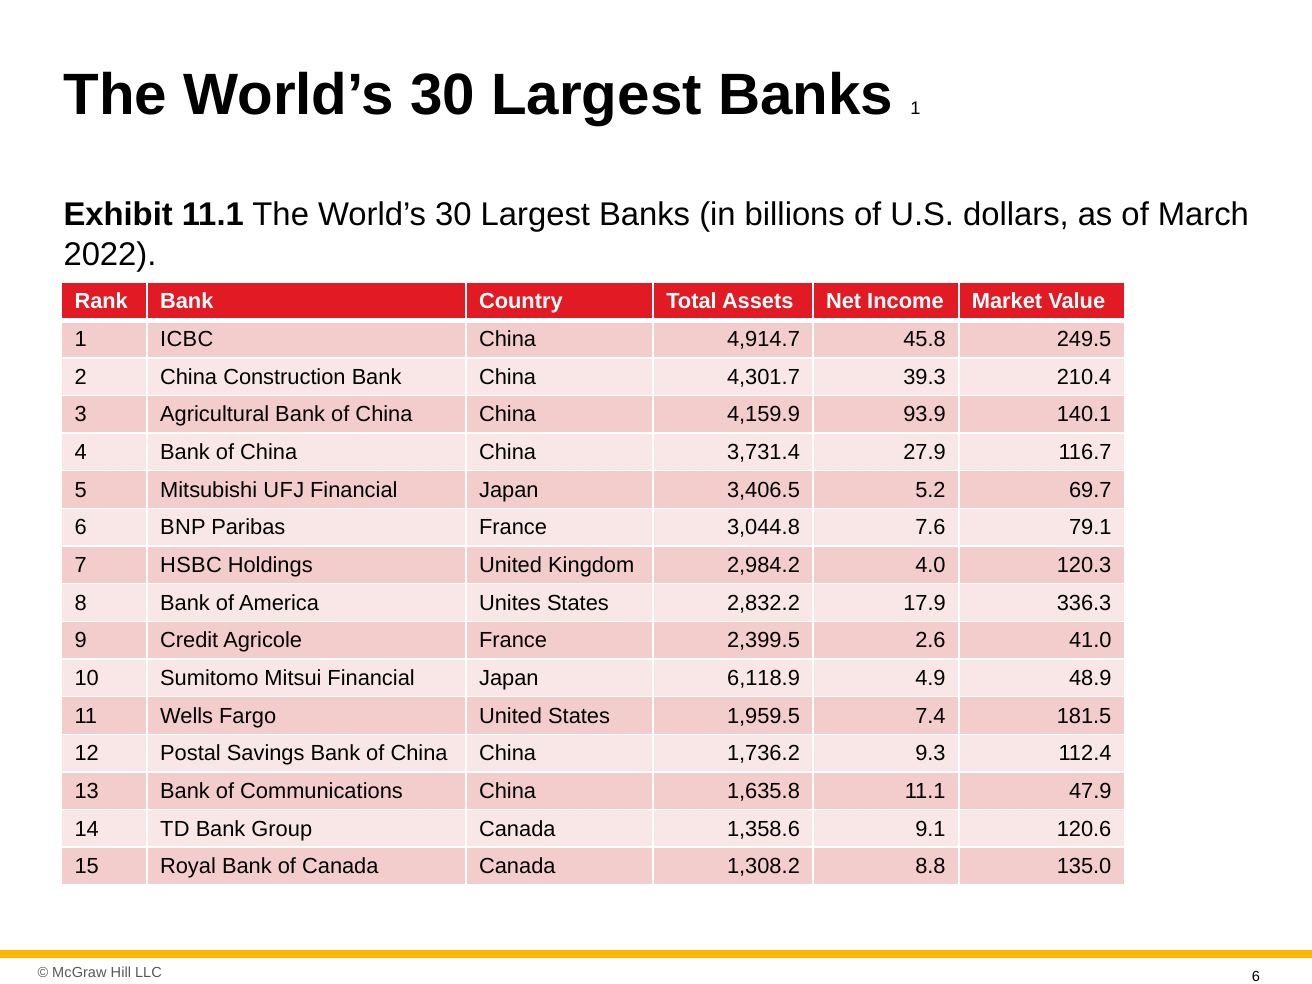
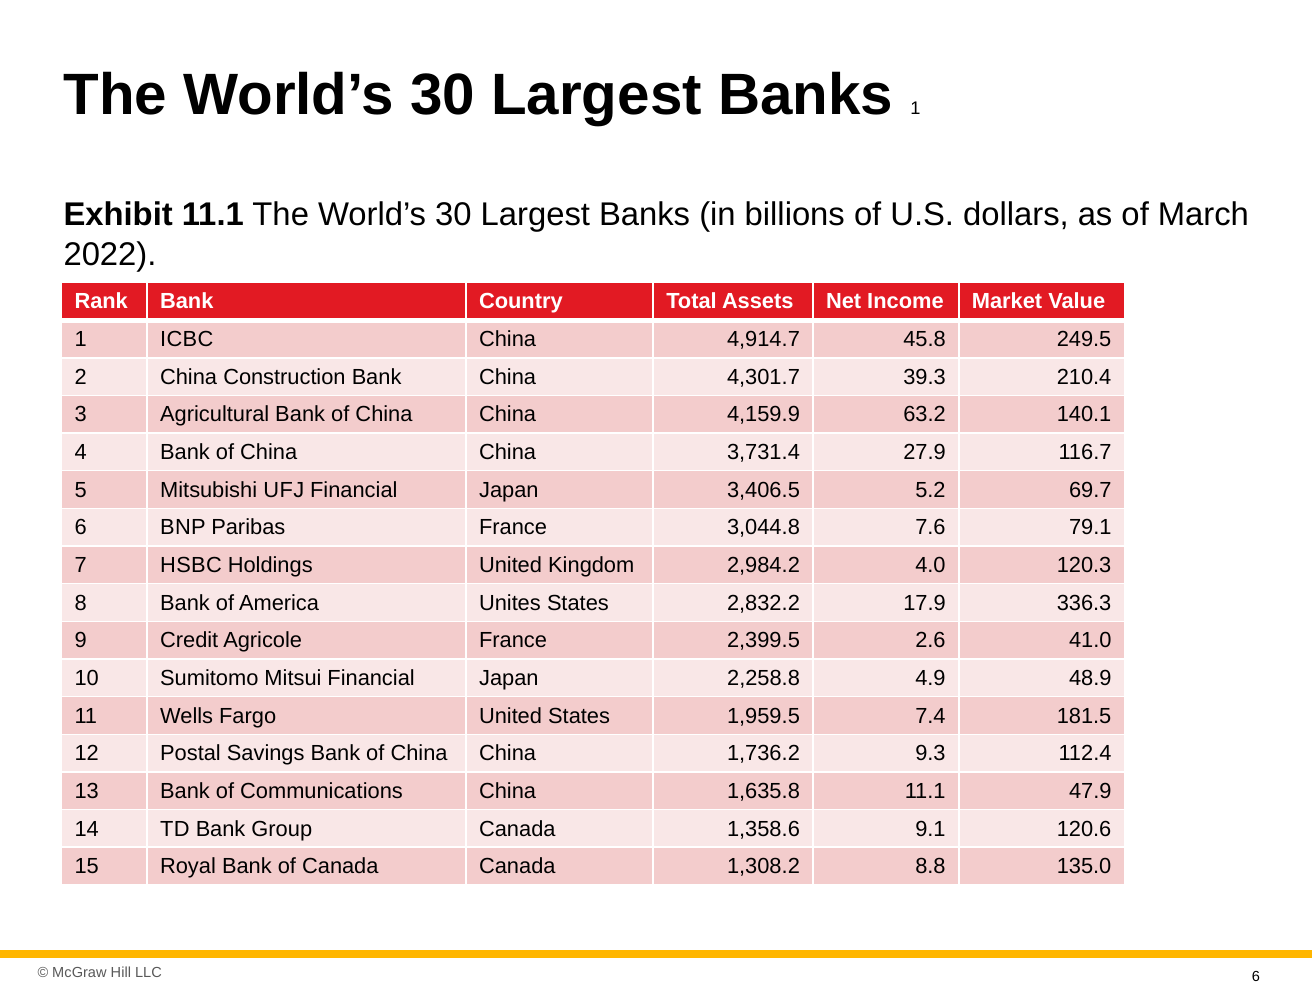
93.9: 93.9 -> 63.2 (925, 415)
6,118.9: 6,118.9 -> 2,258.8 (764, 678)
